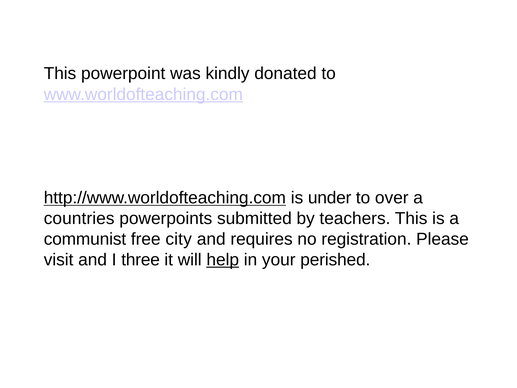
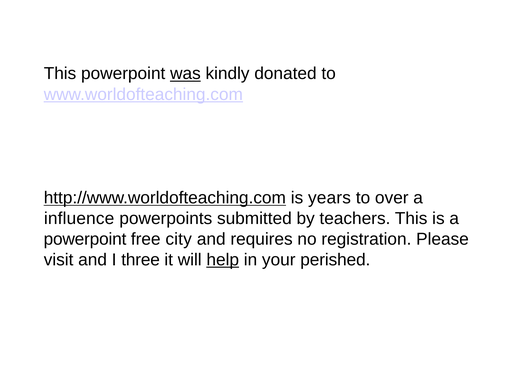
was underline: none -> present (185, 74)
under: under -> years (329, 198)
countries: countries -> influence (79, 218)
communist: communist -> powerpoint (85, 239)
